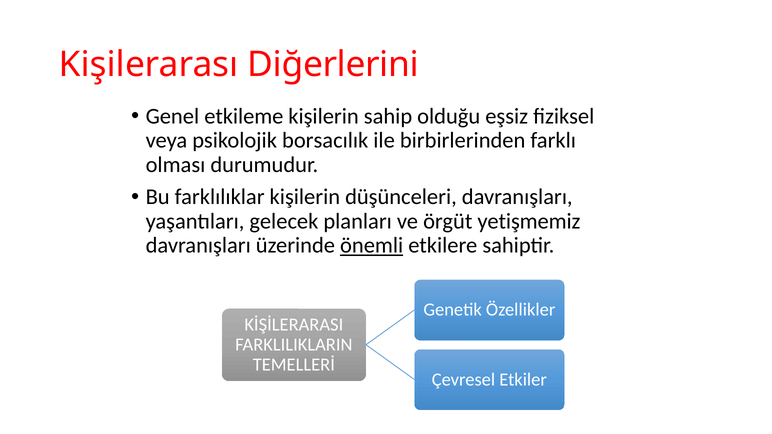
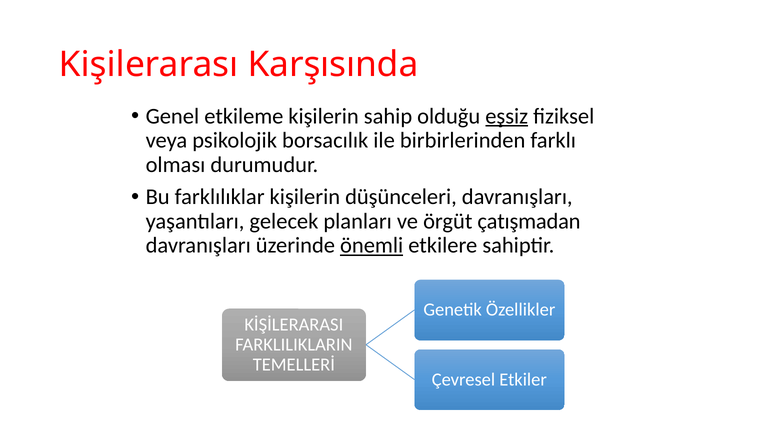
Diğerlerini: Diğerlerini -> Karşısında (333, 65)
eşsiz underline: none -> present (507, 116)
yetişmemiz: yetişmemiz -> çatışmadan (529, 221)
